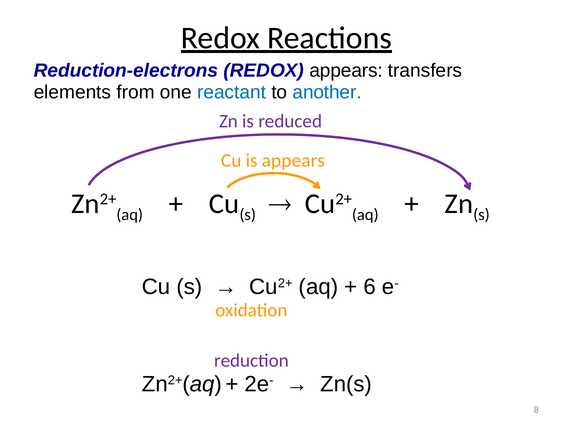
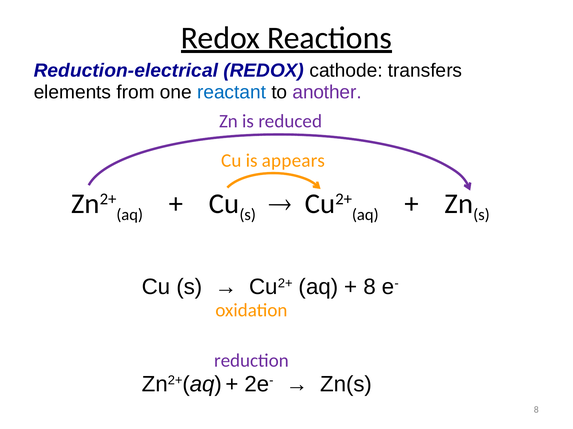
Reduction-electrons: Reduction-electrons -> Reduction-electrical (126, 71)
REDOX appears: appears -> cathode (346, 71)
another colour: blue -> purple (327, 92)
6: 6 -> 8 (370, 287)
